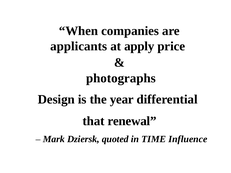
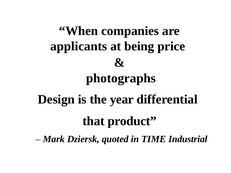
apply: apply -> being (139, 46)
renewal: renewal -> product (132, 121)
Influence: Influence -> Industrial (188, 139)
